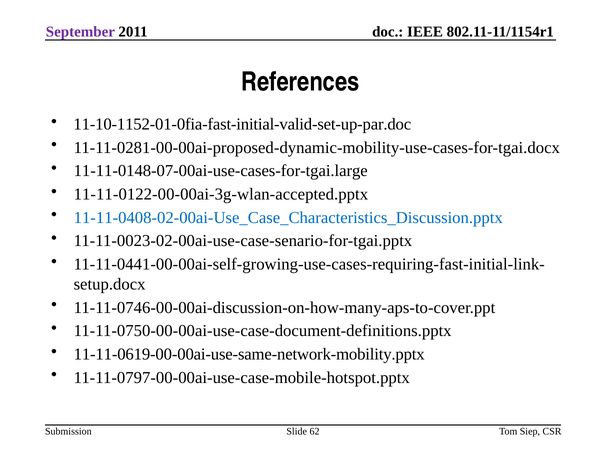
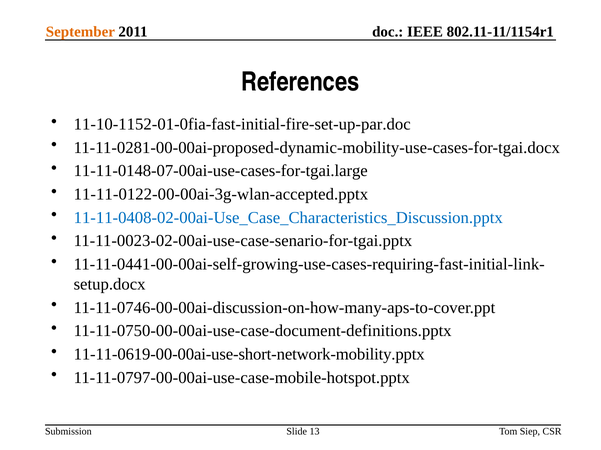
September colour: purple -> orange (80, 32)
11-10-1152-01-0fia-fast-initial-valid-set-up-par.doc: 11-10-1152-01-0fia-fast-initial-valid-set-up-par.doc -> 11-10-1152-01-0fia-fast-initial-fire-set-up-par.doc (242, 124)
11-11-0619-00-00ai-use-same-network-mobility.pptx: 11-11-0619-00-00ai-use-same-network-mobility.pptx -> 11-11-0619-00-00ai-use-short-network-mobility.pptx (249, 355)
62: 62 -> 13 (315, 432)
